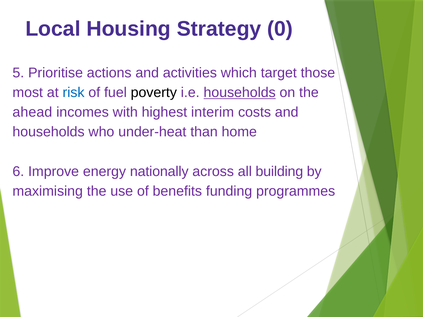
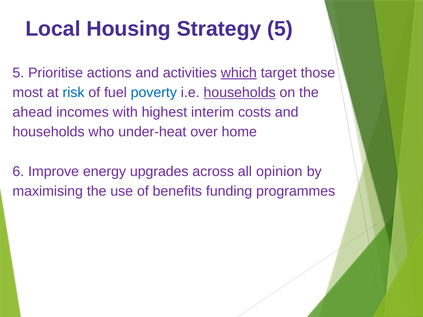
Strategy 0: 0 -> 5 (280, 29)
which underline: none -> present (239, 73)
poverty colour: black -> blue (154, 93)
than: than -> over (204, 132)
nationally: nationally -> upgrades (159, 172)
building: building -> opinion (279, 172)
